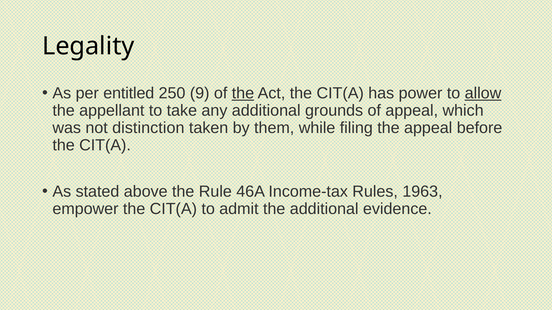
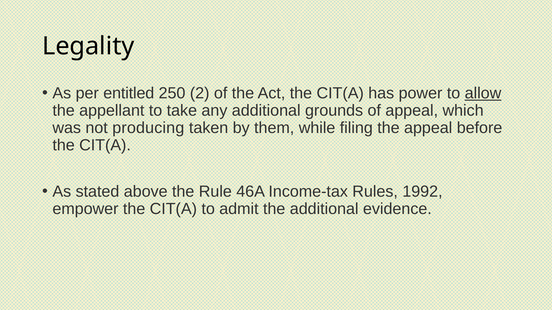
9: 9 -> 2 (200, 93)
the underline: present -> none (243, 93)
distinction: distinction -> producing (148, 128)
1963: 1963 -> 1992 (422, 192)
